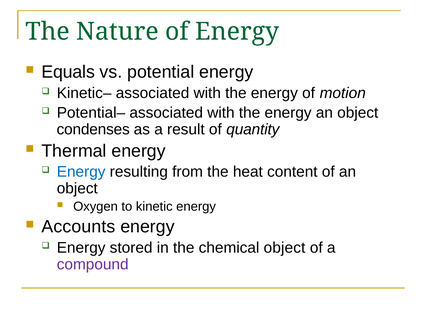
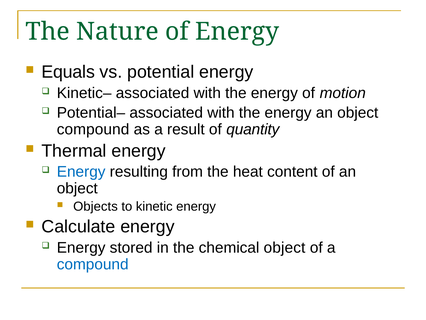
condenses: condenses -> compound (93, 129)
Oxygen: Oxygen -> Objects (95, 206)
Accounts: Accounts -> Calculate (78, 226)
compound colour: purple -> blue (93, 264)
